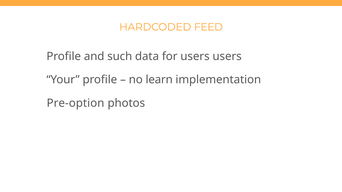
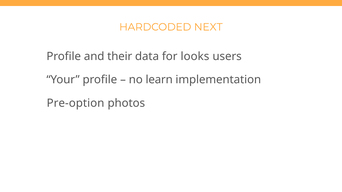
FEED: FEED -> NEXT (208, 27)
such: such -> their (120, 57)
for users: users -> looks (195, 57)
